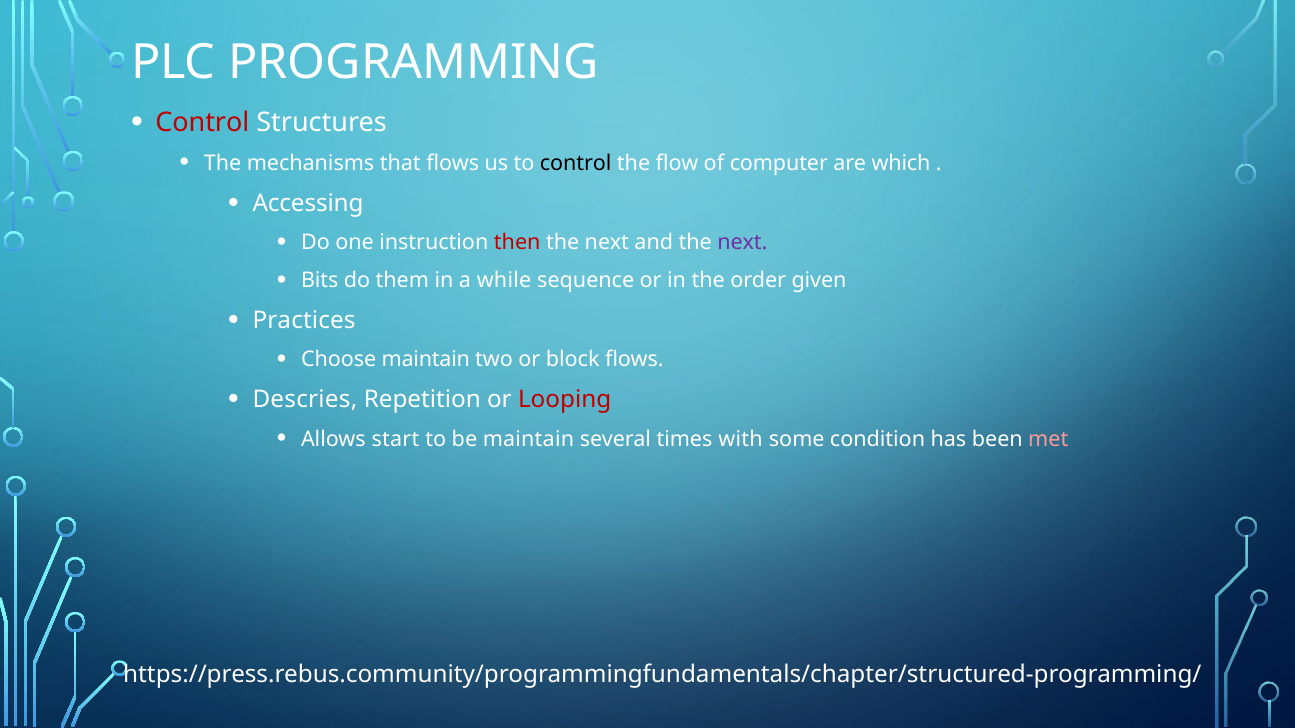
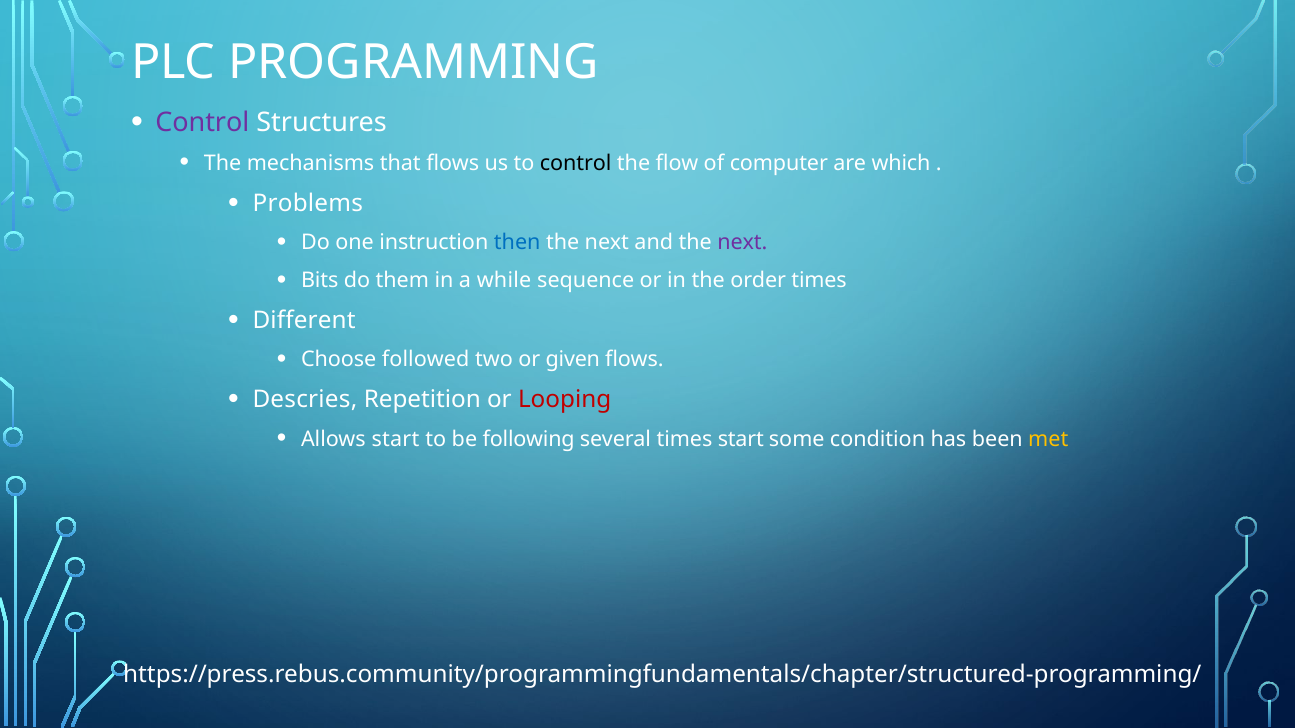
Control colour: red -> purple (202, 123)
Accessing: Accessing -> Problems (308, 203)
then colour: red -> blue (517, 243)
order given: given -> times (819, 280)
Practices: Practices -> Different (304, 321)
Choose maintain: maintain -> followed (426, 360)
block: block -> given (573, 360)
be maintain: maintain -> following (529, 439)
times with: with -> start (741, 439)
met colour: pink -> yellow (1048, 439)
